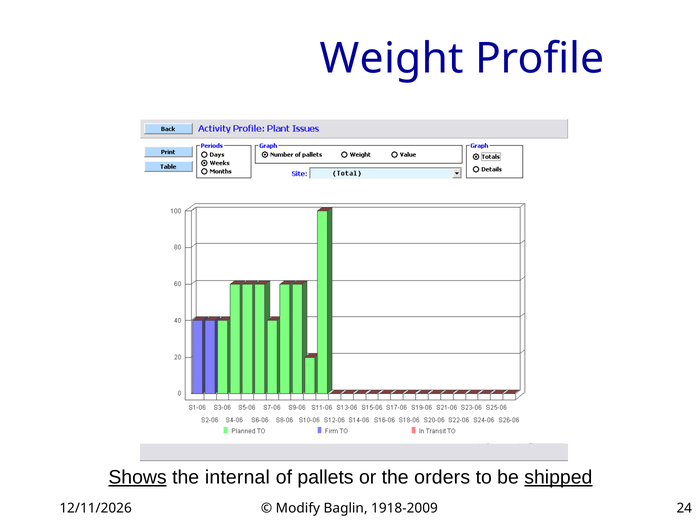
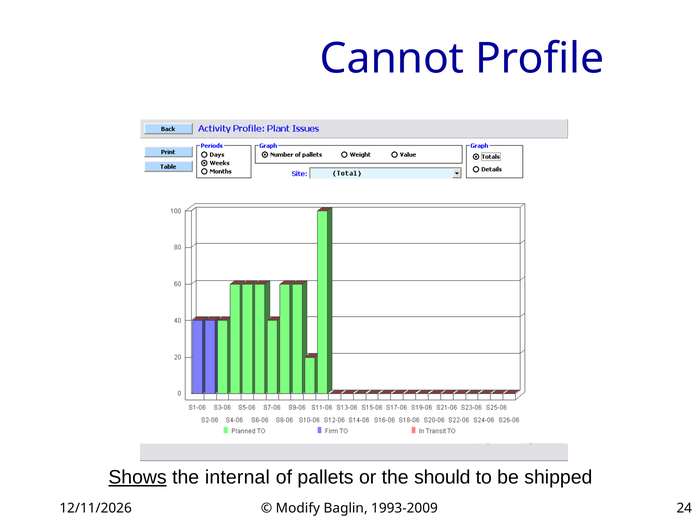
Weight: Weight -> Cannot (392, 58)
orders: orders -> should (442, 477)
shipped underline: present -> none (558, 477)
1918-2009: 1918-2009 -> 1993-2009 (404, 508)
